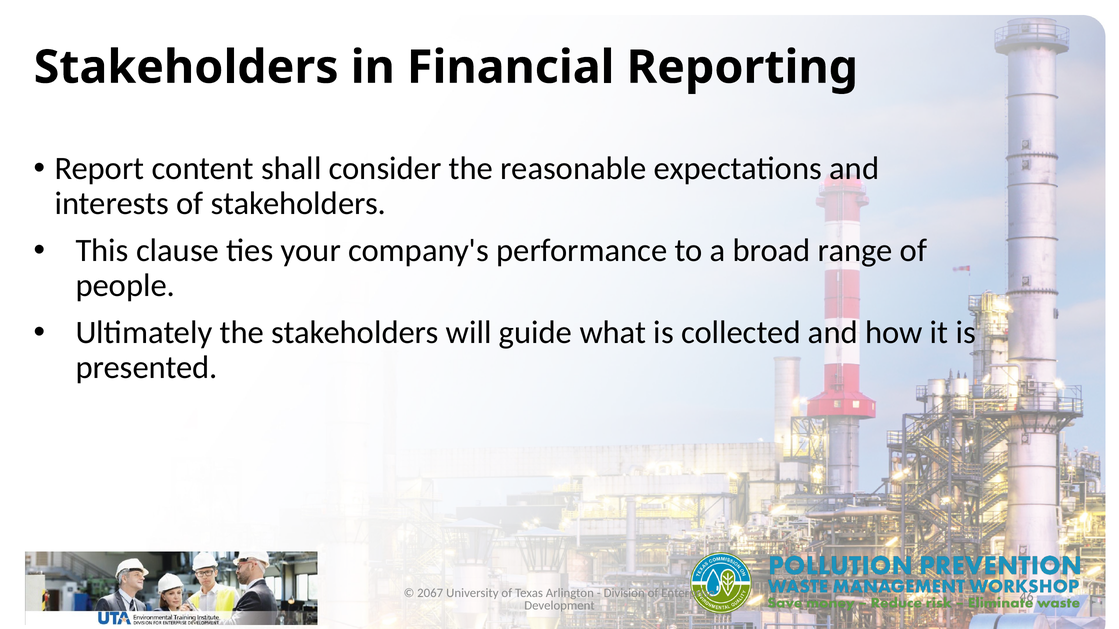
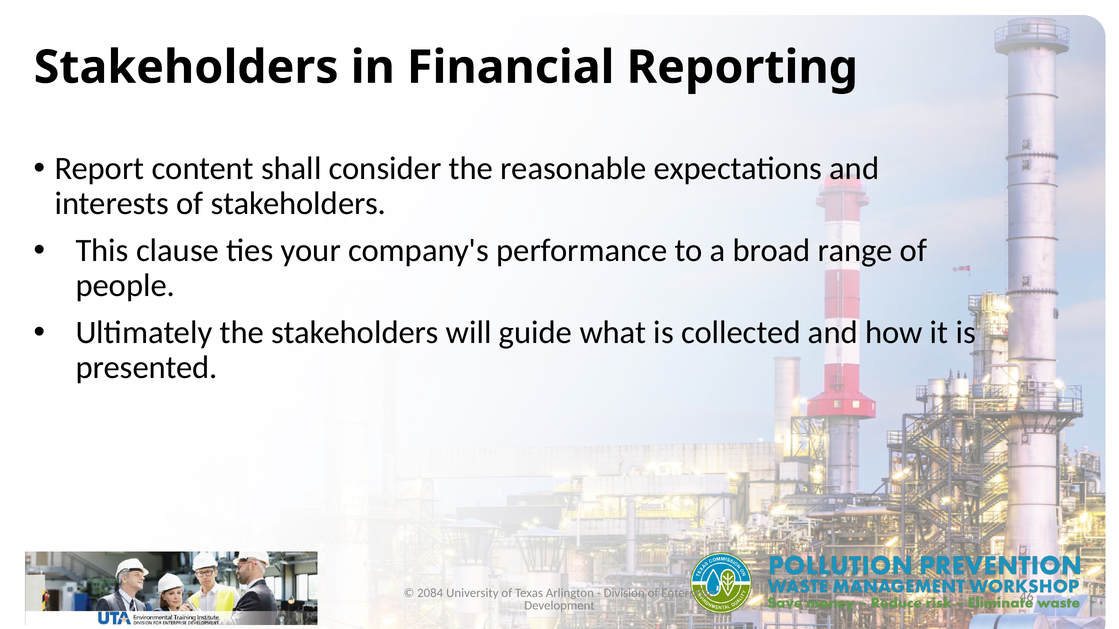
2067: 2067 -> 2084 (430, 593)
